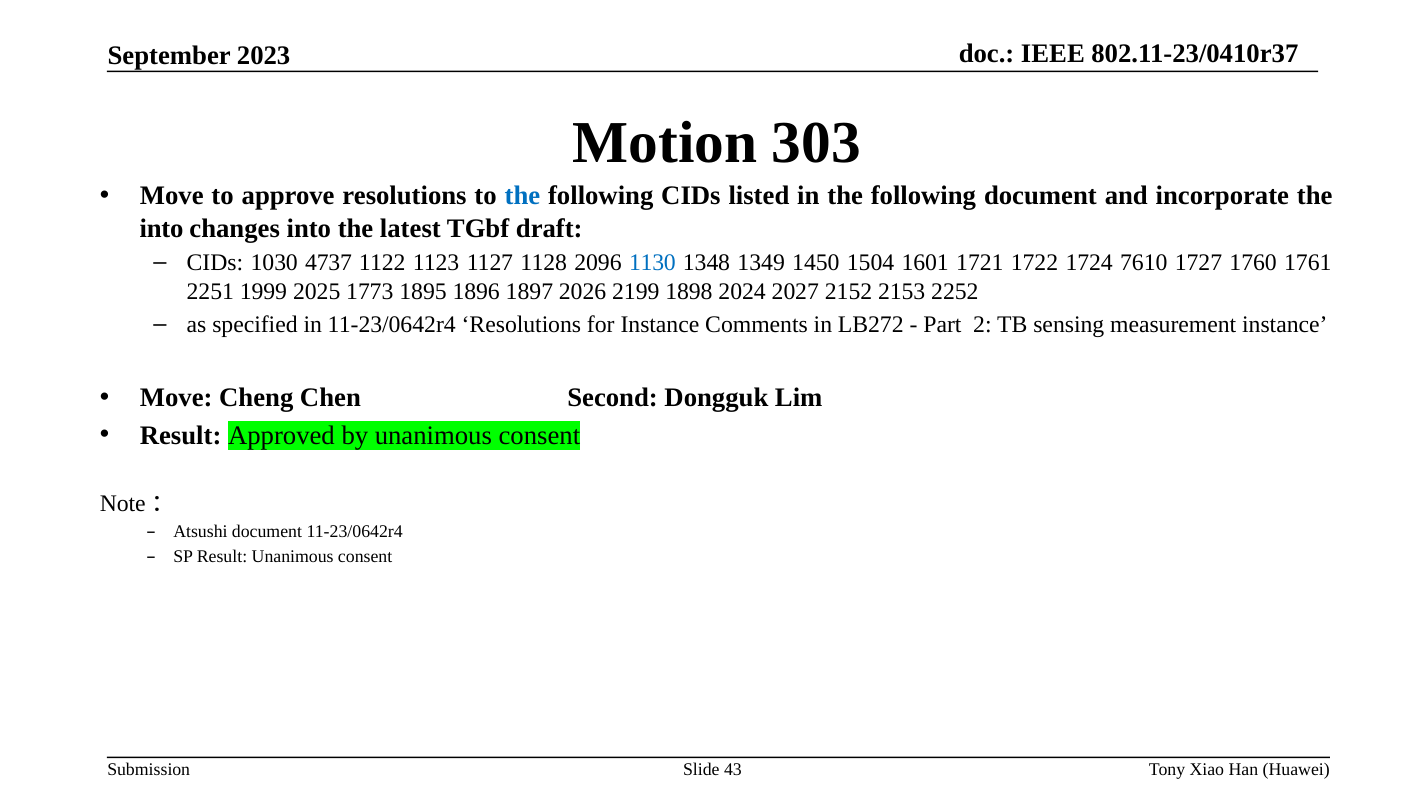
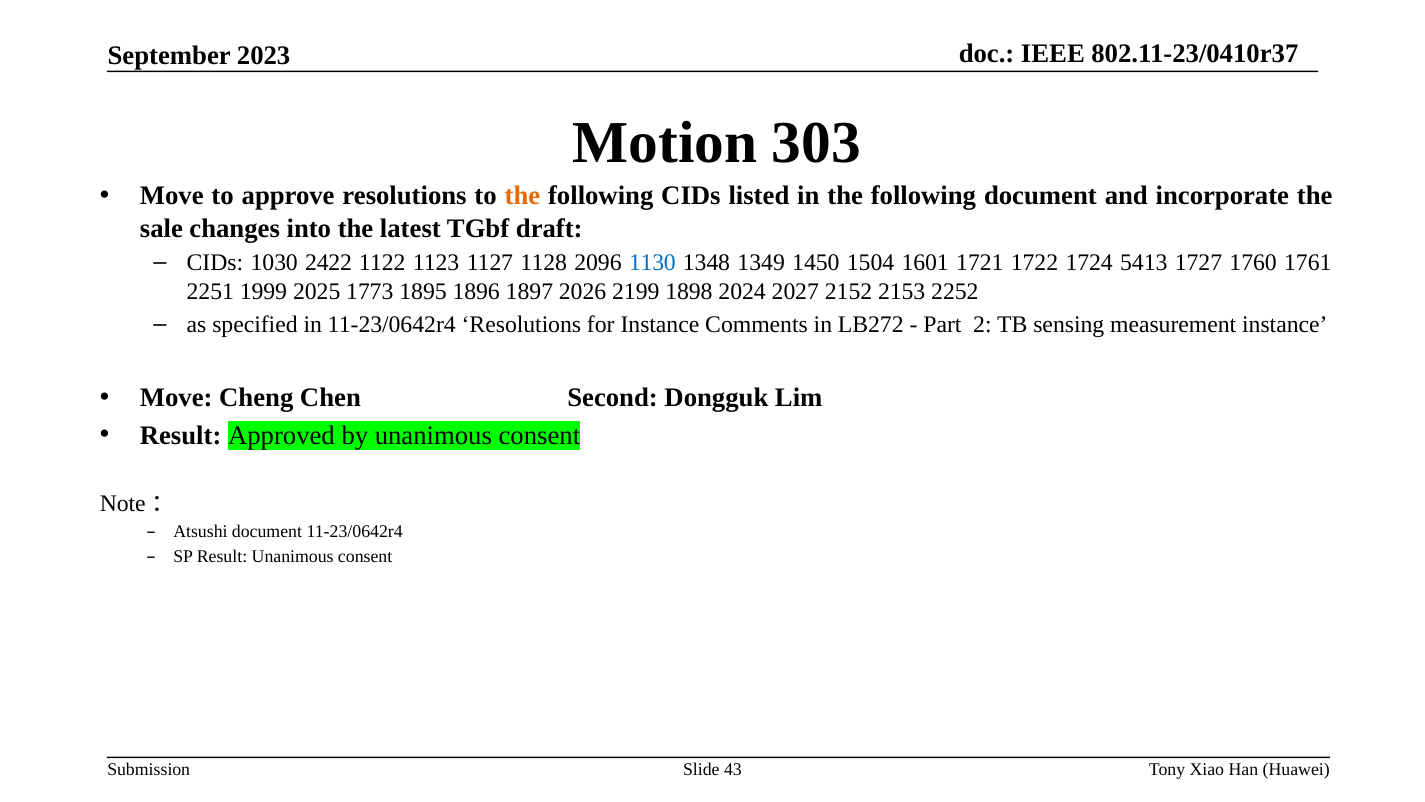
the colour: blue -> orange (522, 196)
into: into -> sale (161, 228)
4737: 4737 -> 2422 (329, 263)
7610: 7610 -> 5413 (1144, 263)
